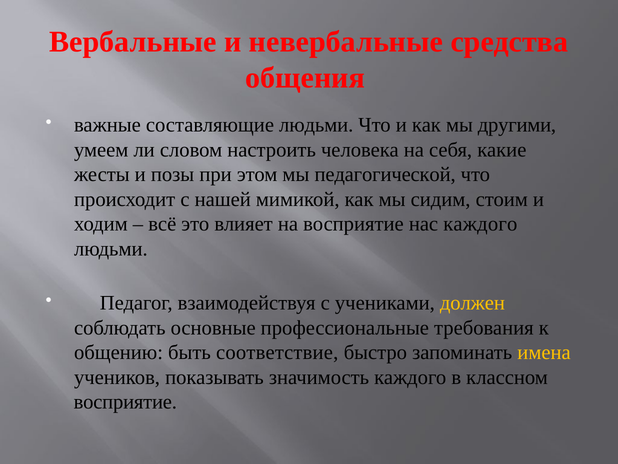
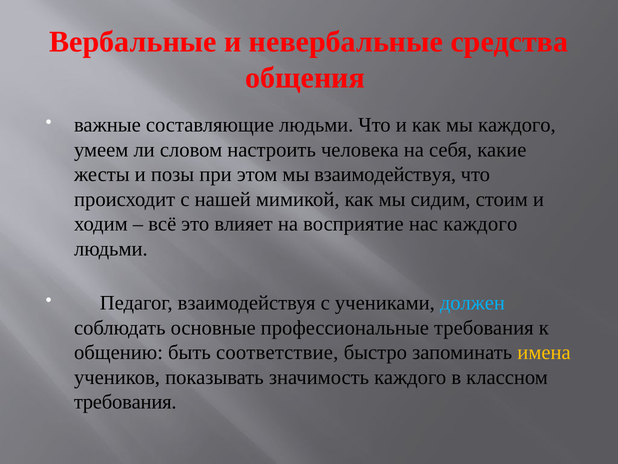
мы другими: другими -> каждого (517, 125)
мы педагогической: педагогической -> взаимодействуя (385, 174)
должен colour: yellow -> light blue (472, 303)
восприятие: восприятие -> требования (125, 402)
